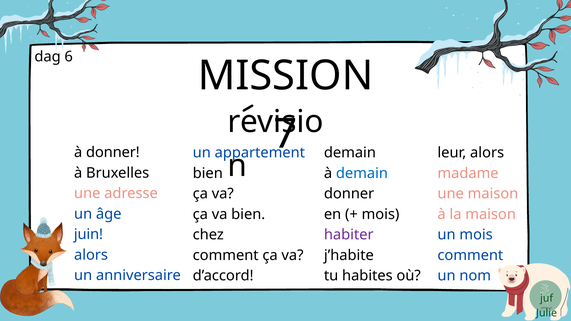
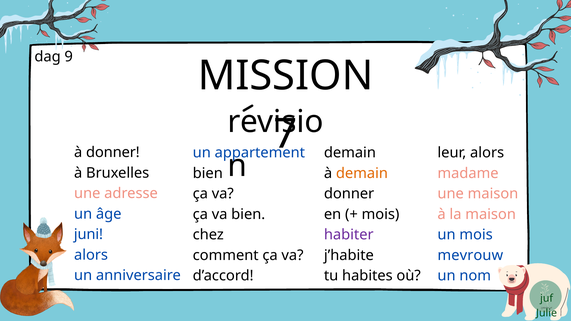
6: 6 -> 9 (69, 57)
demain colour: blue -> orange (362, 173)
juin: juin -> juni (88, 235)
comment: comment -> mevrouw (470, 255)
